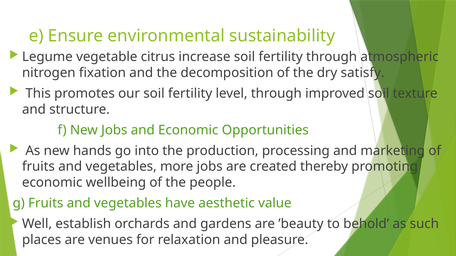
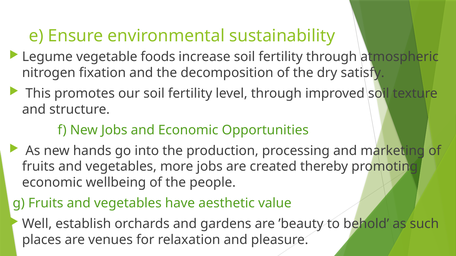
citrus: citrus -> foods (158, 57)
